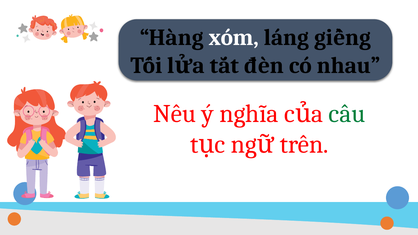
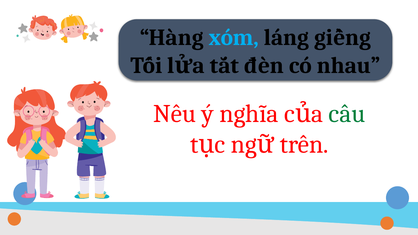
xóm colour: white -> light blue (234, 38)
